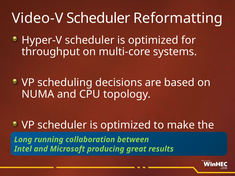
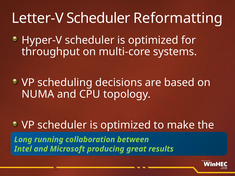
Video-V: Video-V -> Letter-V (38, 18)
